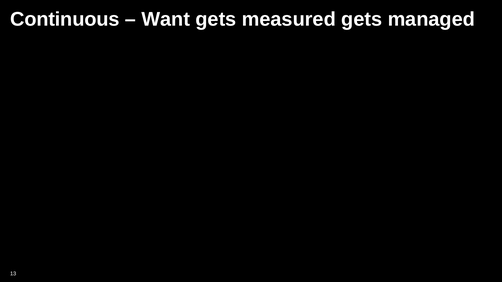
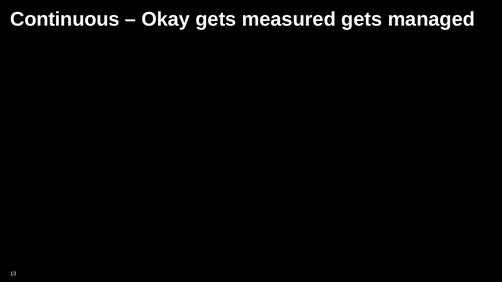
Want: Want -> Okay (166, 19)
